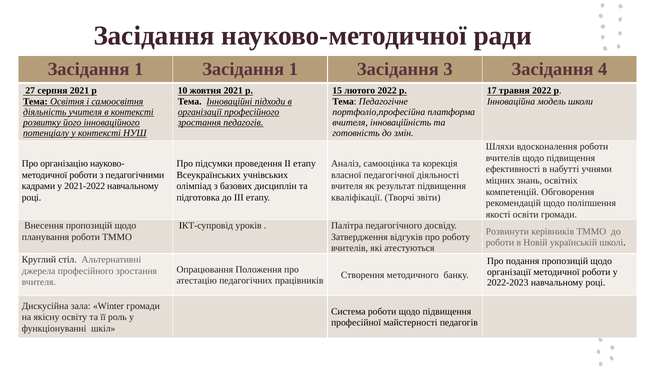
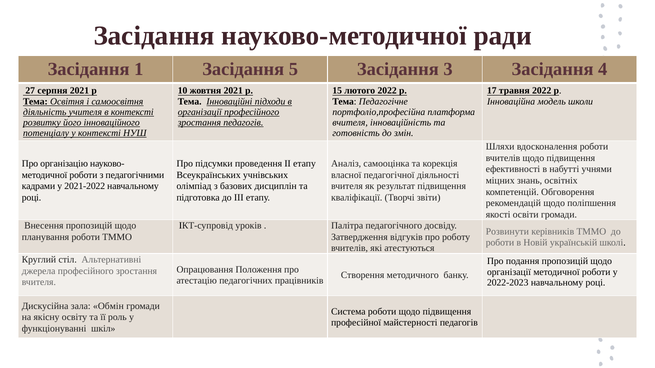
1 Засідання 1: 1 -> 5 (293, 69)
Winter: Winter -> Обмін (108, 306)
